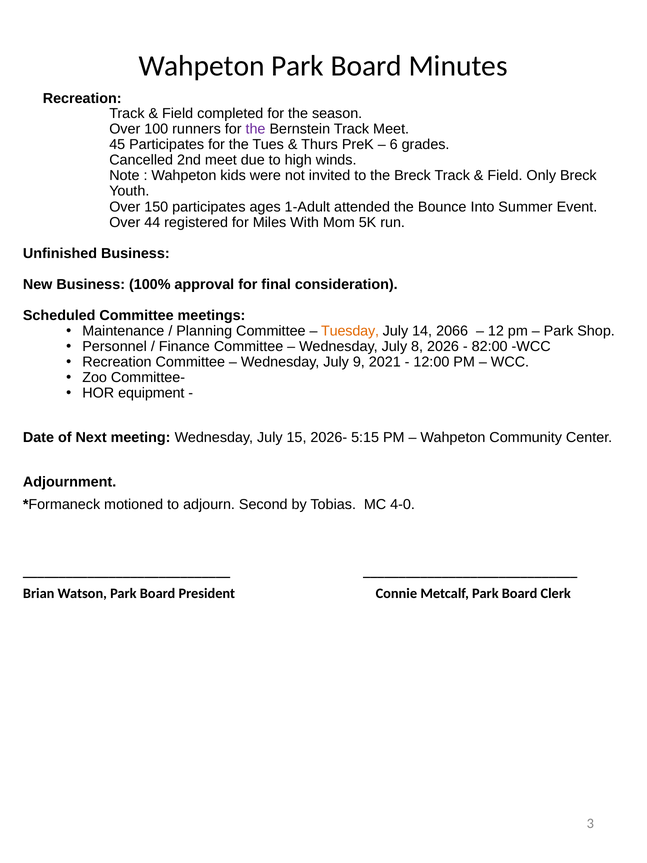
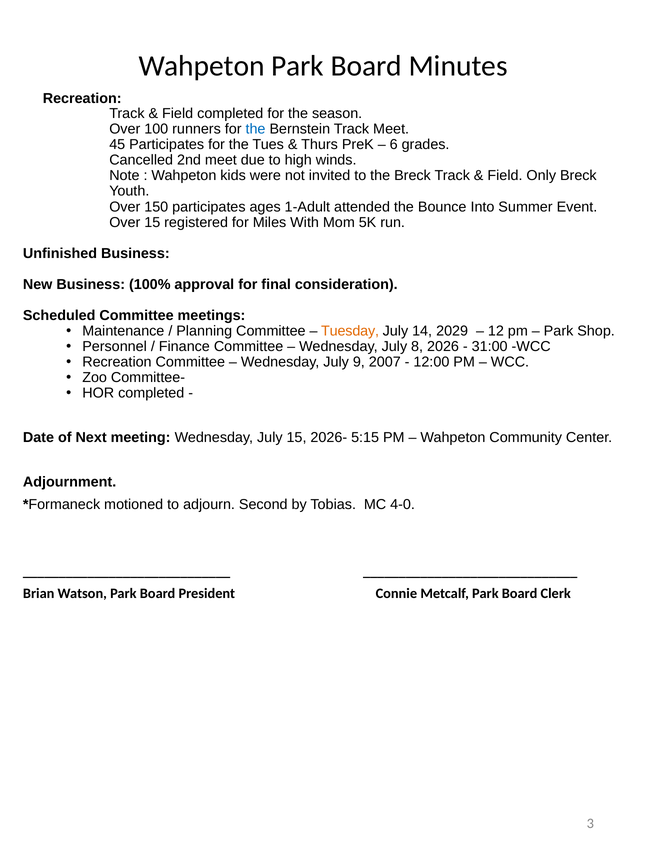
the colour: purple -> blue (256, 129)
Over 44: 44 -> 15 (152, 222)
2066: 2066 -> 2029 (452, 331)
82:00: 82:00 -> 31:00 (490, 346)
2021: 2021 -> 2007 (385, 362)
HOR equipment: equipment -> completed (151, 393)
